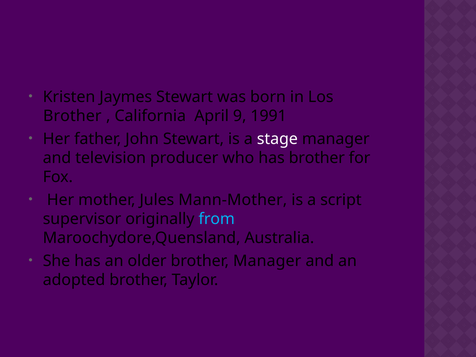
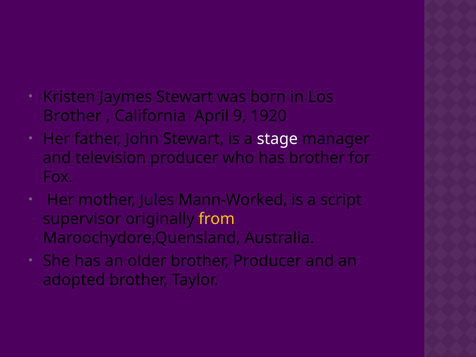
1991: 1991 -> 1920 (269, 116)
Mann-Mother: Mann-Mother -> Mann-Worked (233, 200)
from colour: light blue -> yellow (217, 219)
brother Manager: Manager -> Producer (267, 261)
